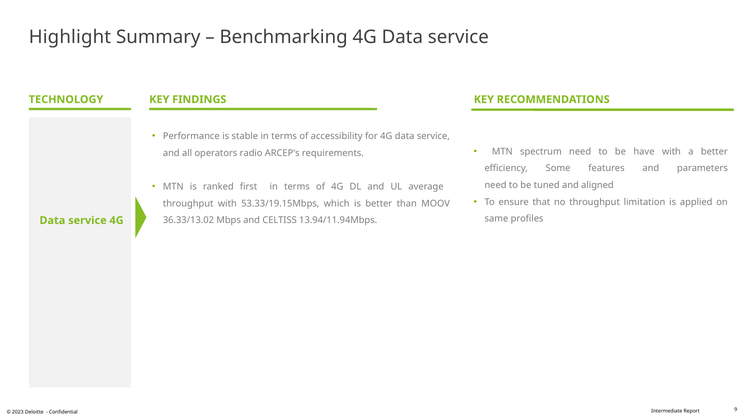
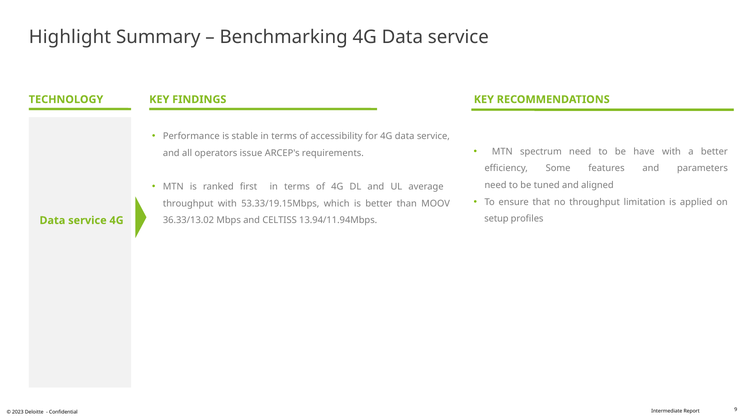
radio: radio -> issue (251, 153)
same: same -> setup (496, 219)
